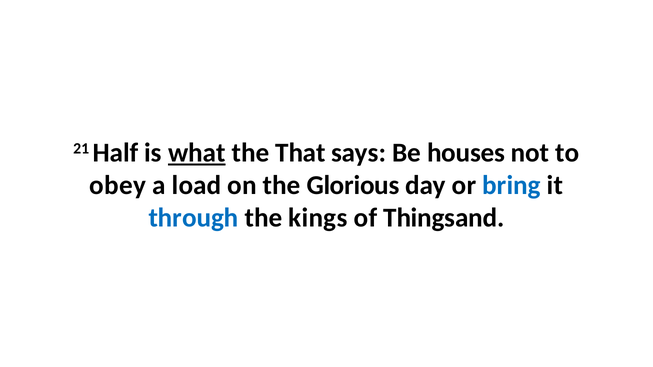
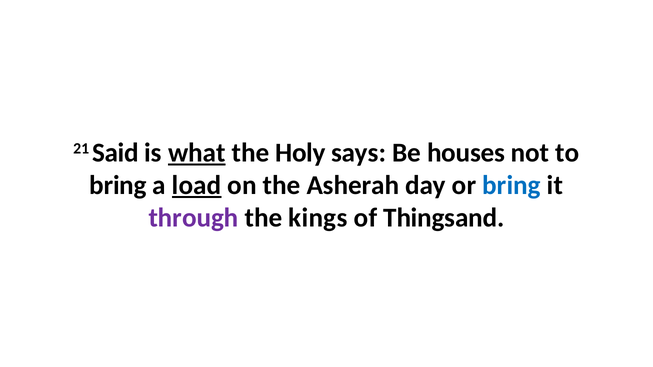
Half: Half -> Said (116, 153)
That: That -> Holy (300, 153)
obey: obey -> bring (118, 186)
load underline: none -> present (197, 186)
Glorious: Glorious -> Asherah (353, 186)
through colour: blue -> purple (194, 218)
